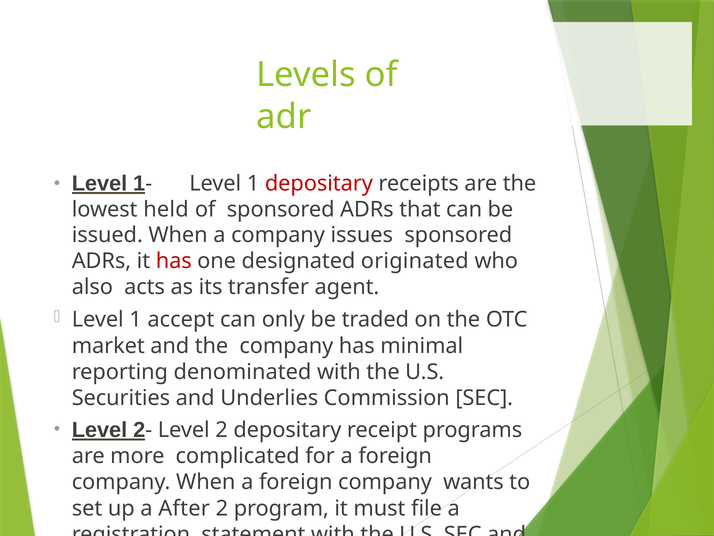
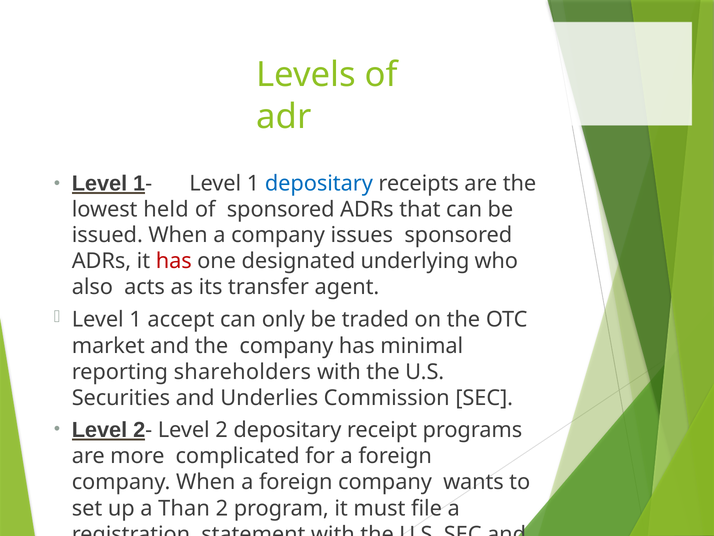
depositary colour: red -> blue (319, 183)
originated: originated -> underlying (415, 261)
denominated: denominated -> shareholders (242, 372)
After: After -> Than (184, 508)
